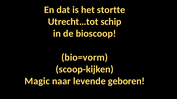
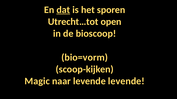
dat underline: none -> present (63, 10)
stortte: stortte -> sporen (111, 10)
schip: schip -> open (111, 22)
levende geboren: geboren -> levende (126, 82)
